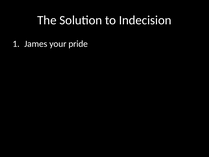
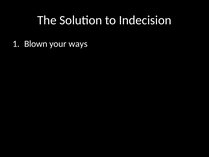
James: James -> Blown (36, 44)
pride: pride -> ways (78, 44)
